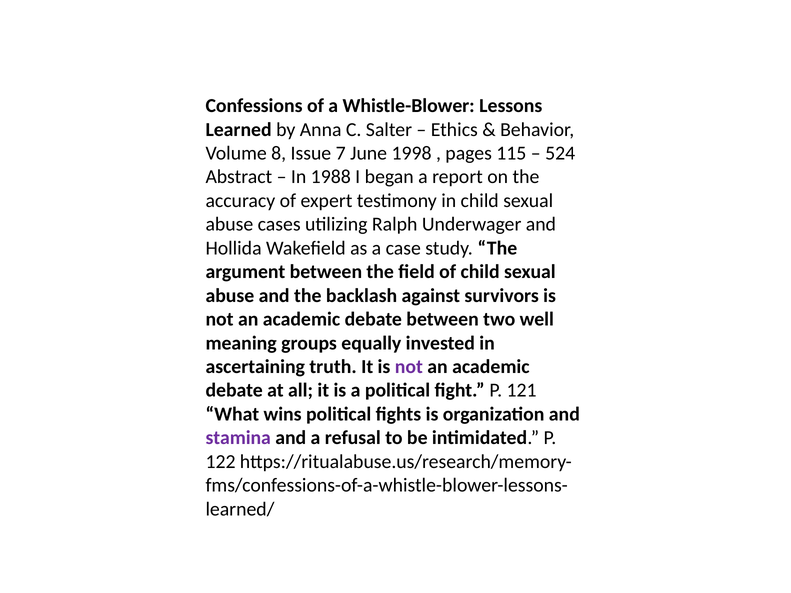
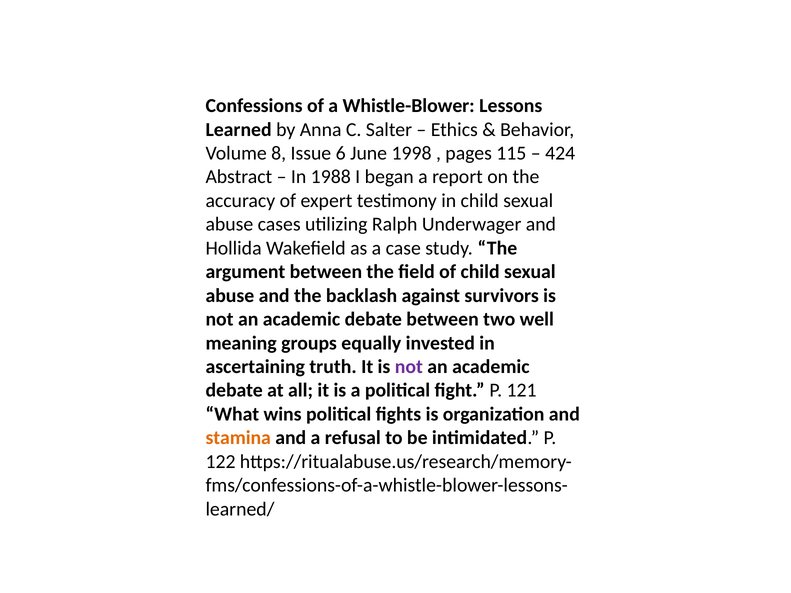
7: 7 -> 6 (341, 153)
524: 524 -> 424 (560, 153)
stamina colour: purple -> orange (238, 438)
